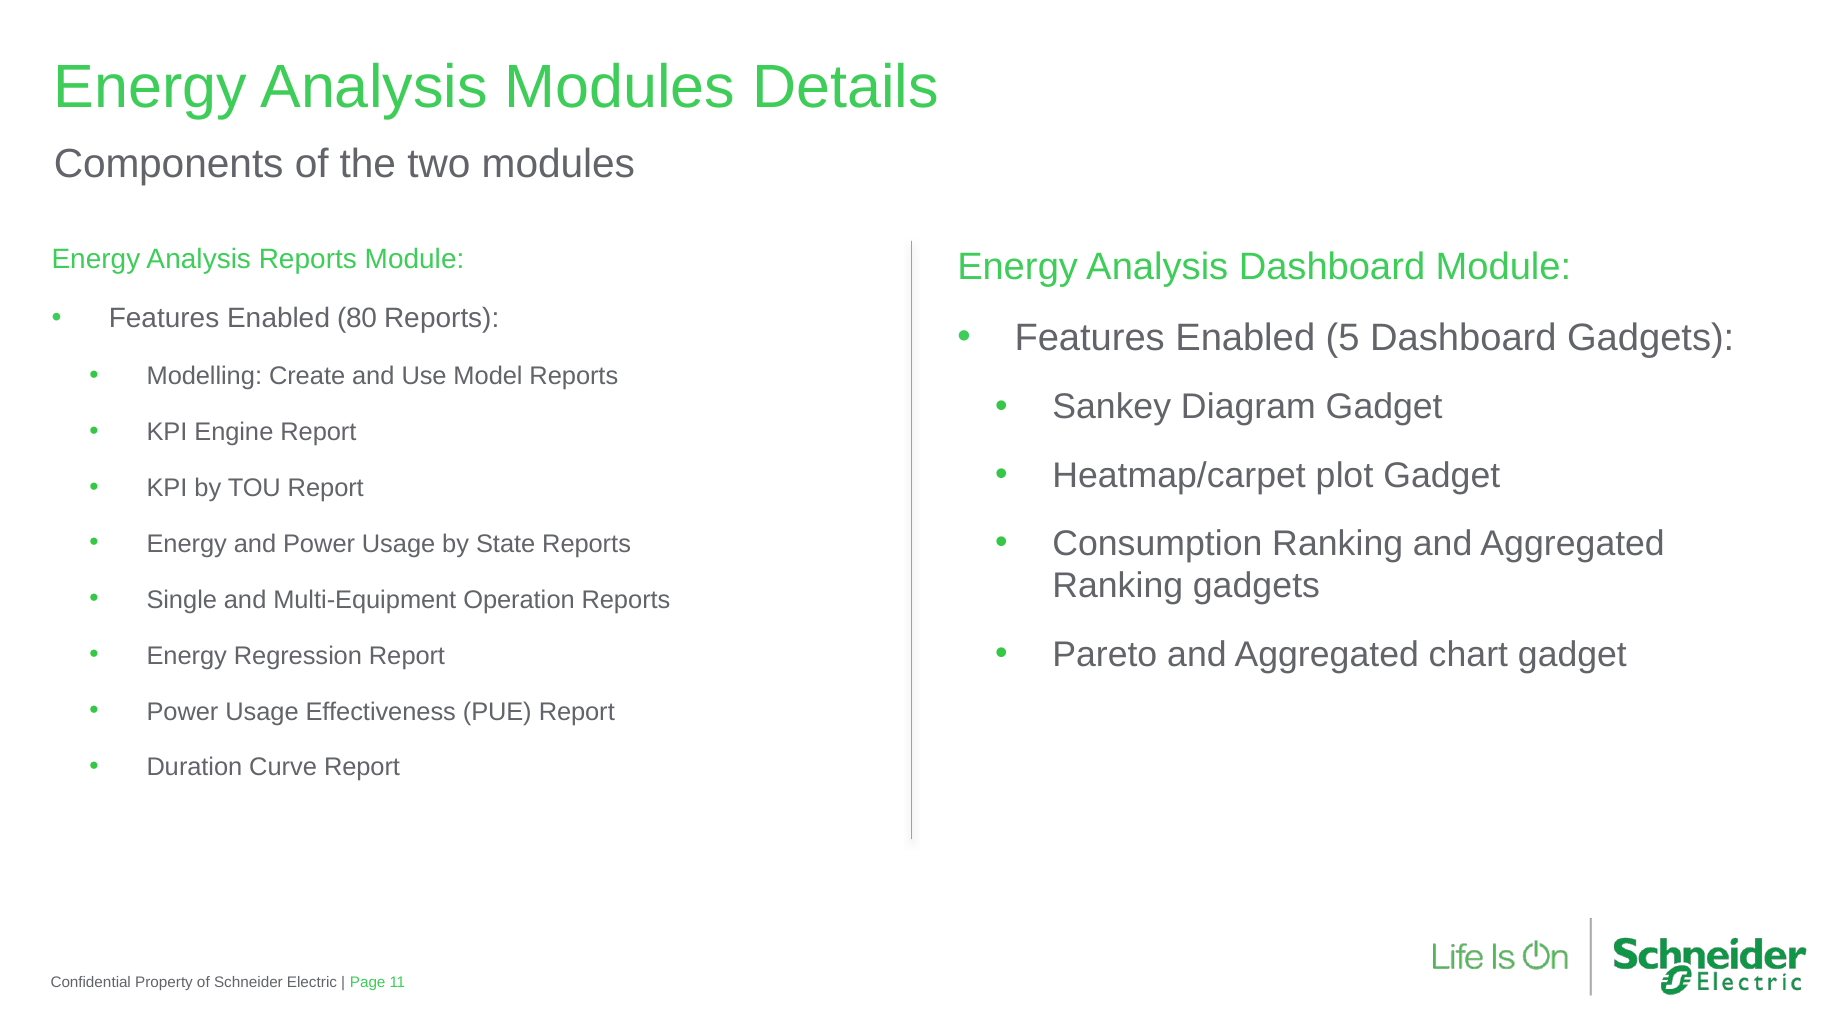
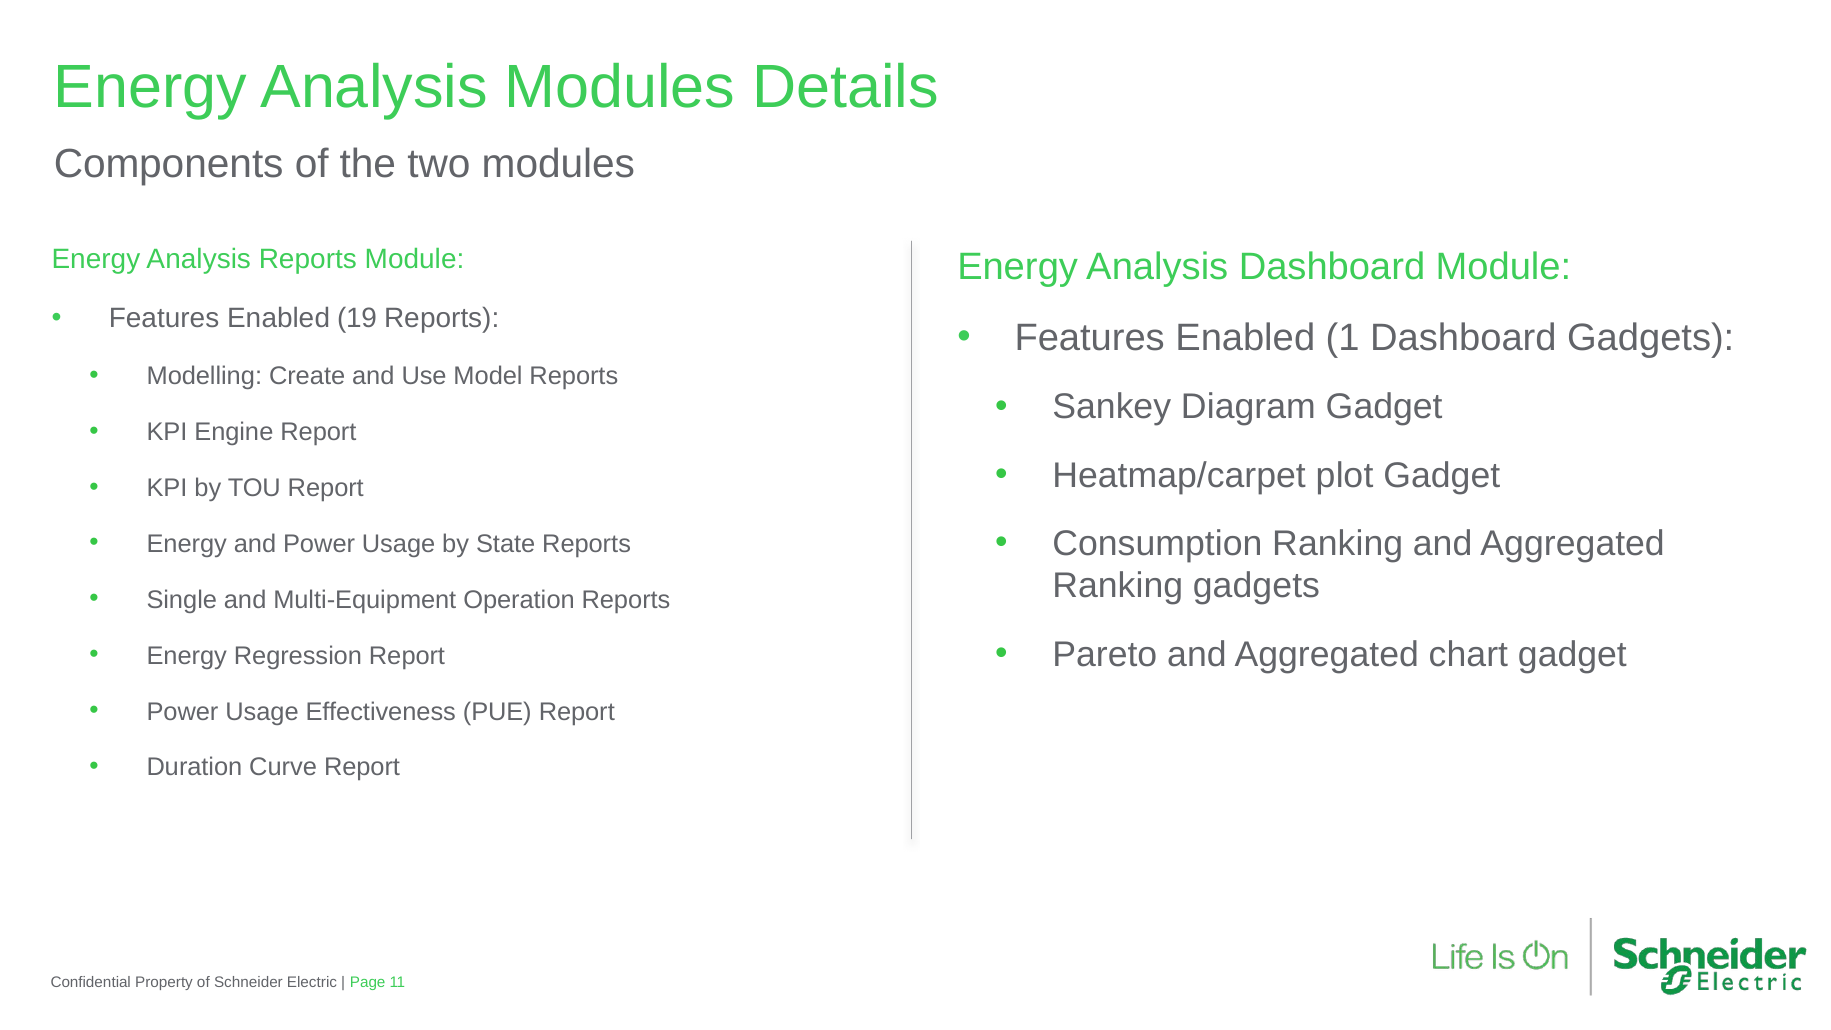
80: 80 -> 19 (357, 319)
5: 5 -> 1 (1343, 338)
